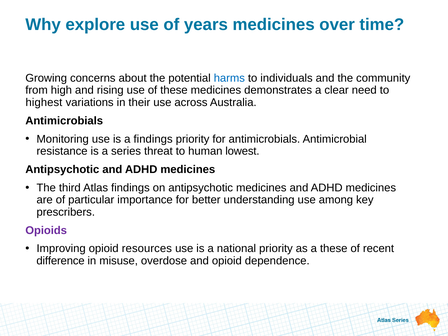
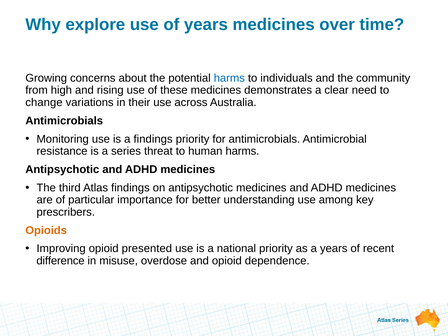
highest: highest -> change (44, 102)
human lowest: lowest -> harms (242, 151)
Opioids colour: purple -> orange (46, 230)
resources: resources -> presented (147, 249)
a these: these -> years (334, 249)
